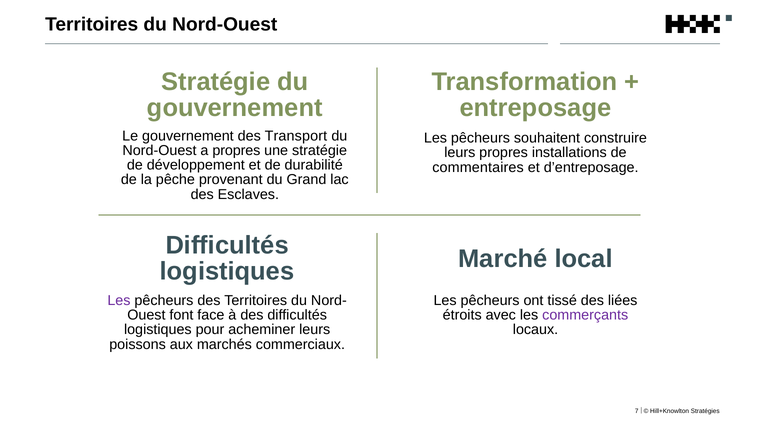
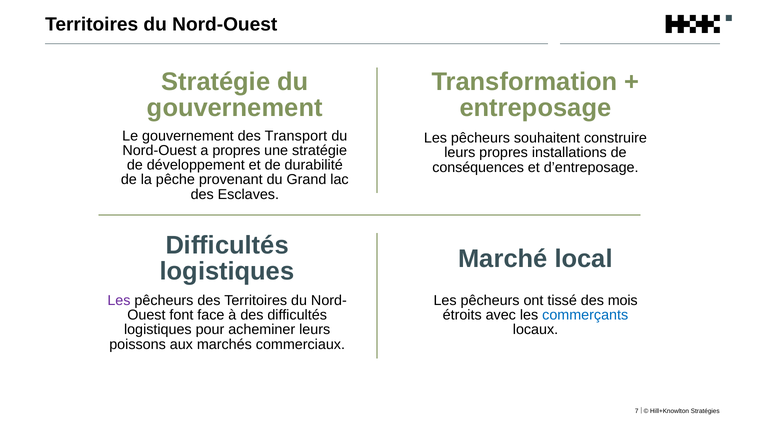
commentaires: commentaires -> conséquences (478, 167)
liées: liées -> mois (623, 301)
commerçants colour: purple -> blue (585, 315)
